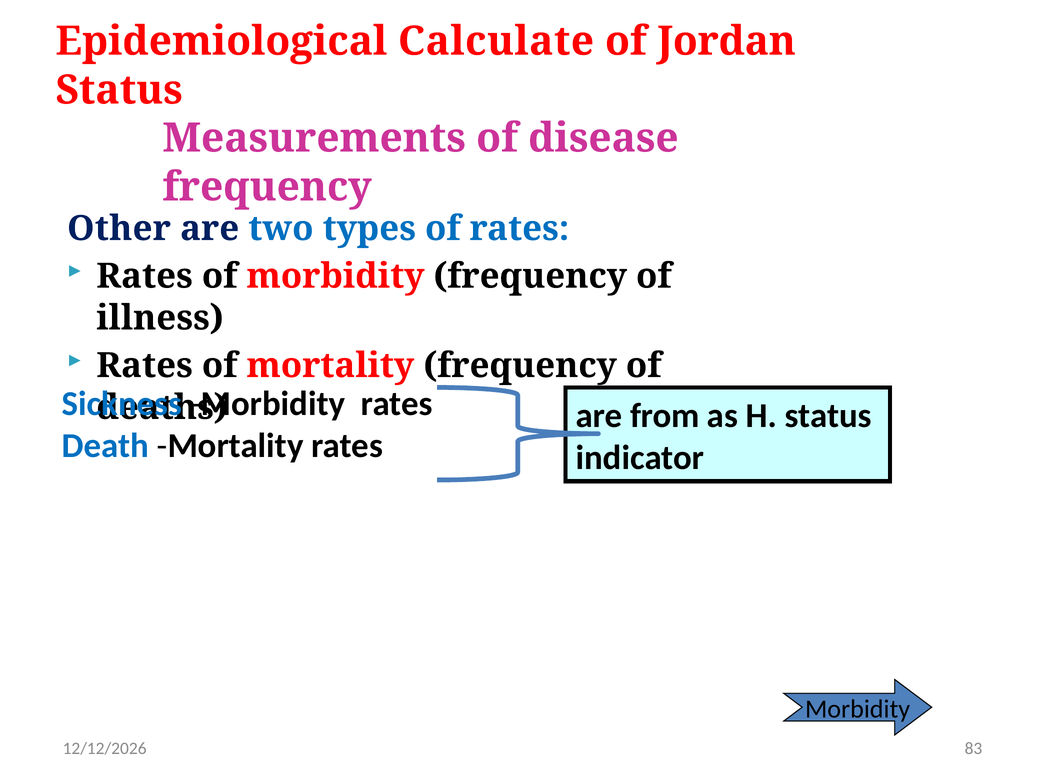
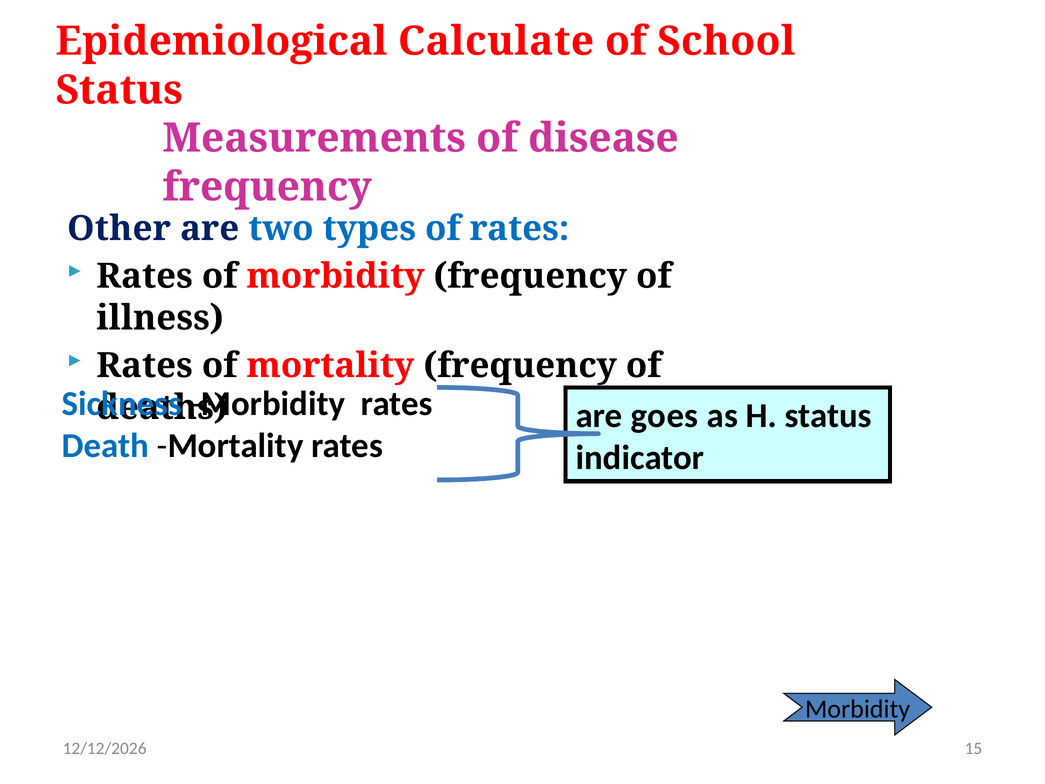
Jordan: Jordan -> School (726, 41)
from: from -> goes (664, 416)
83: 83 -> 15 (973, 748)
